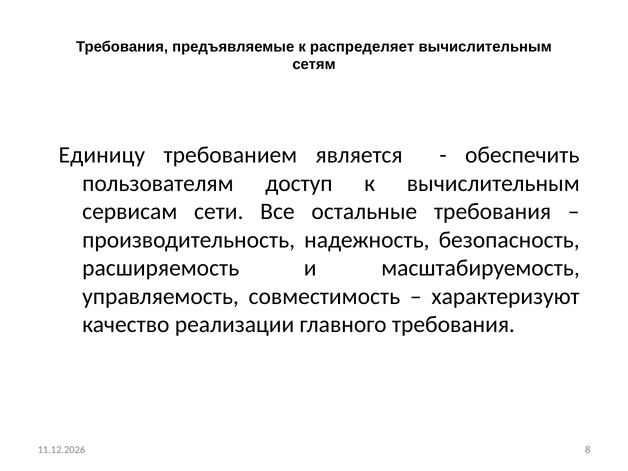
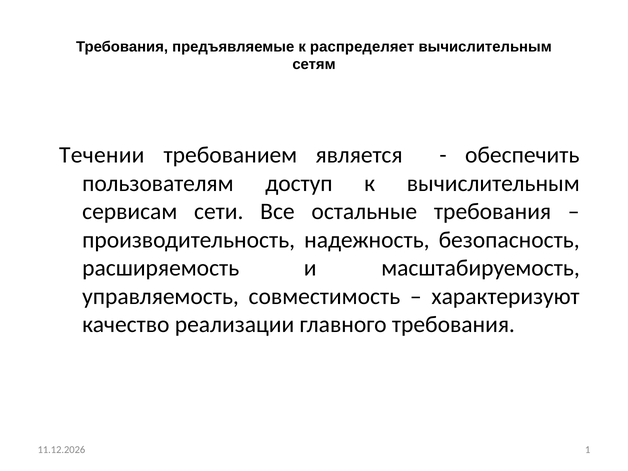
Единицу: Единицу -> Течении (102, 155)
8: 8 -> 1 (588, 450)
